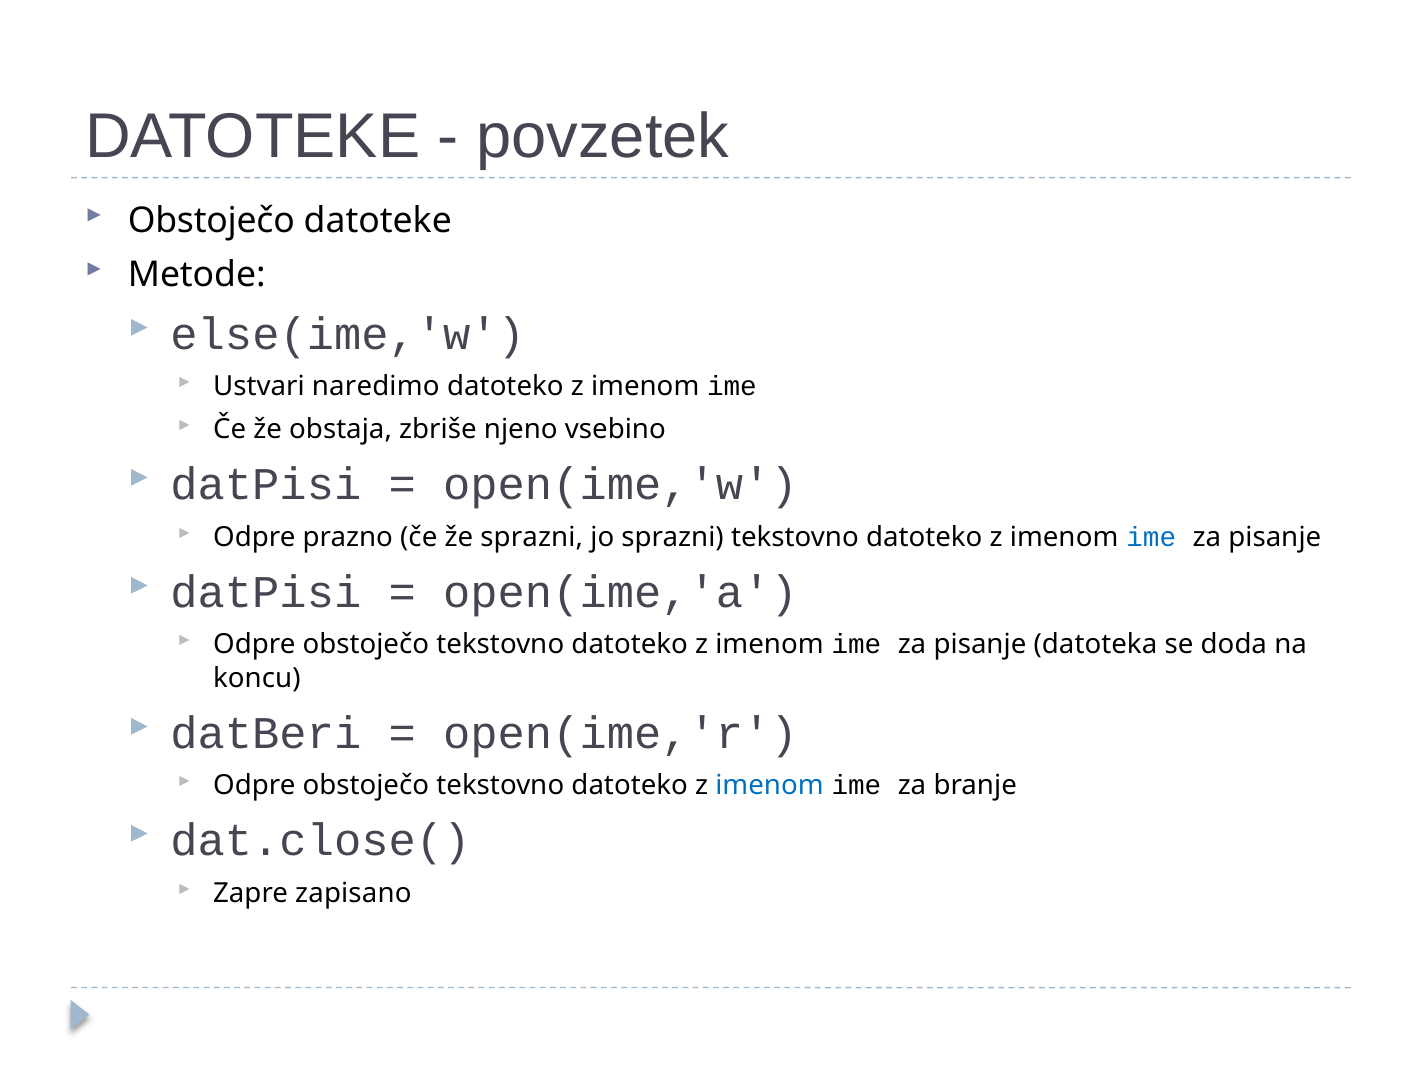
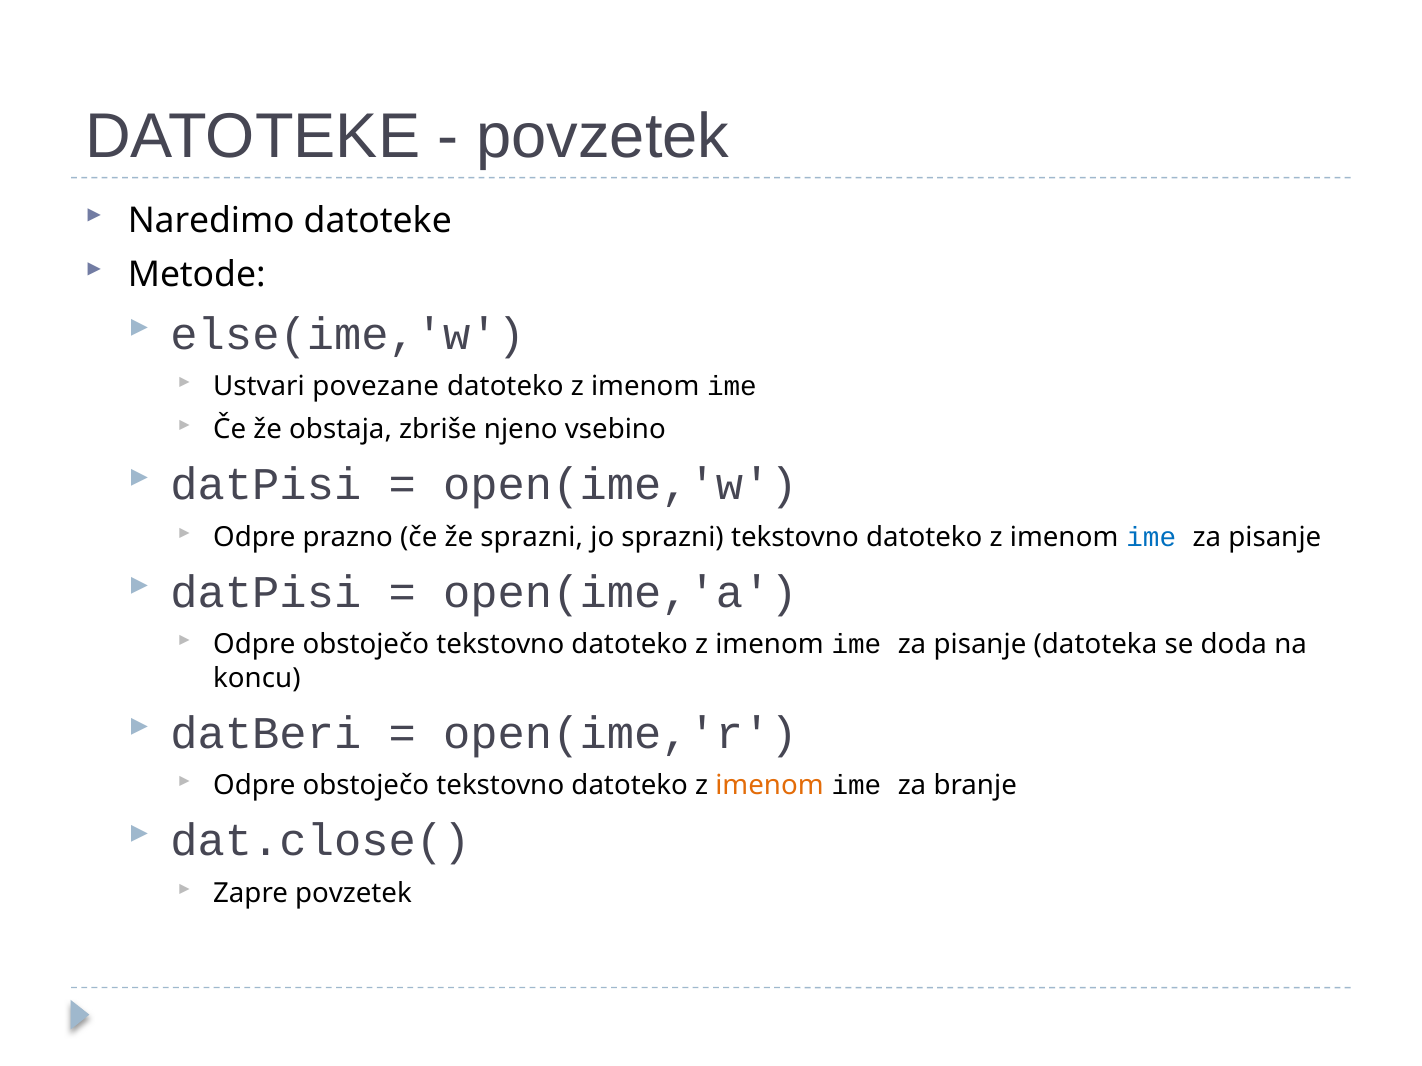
Obstoječo: Obstoječo -> Naredimo (211, 221)
naredimo: naredimo -> povezane (376, 387)
imenom colour: blue -> orange (770, 786)
Zapre zapisano: zapisano -> povzetek (353, 894)
